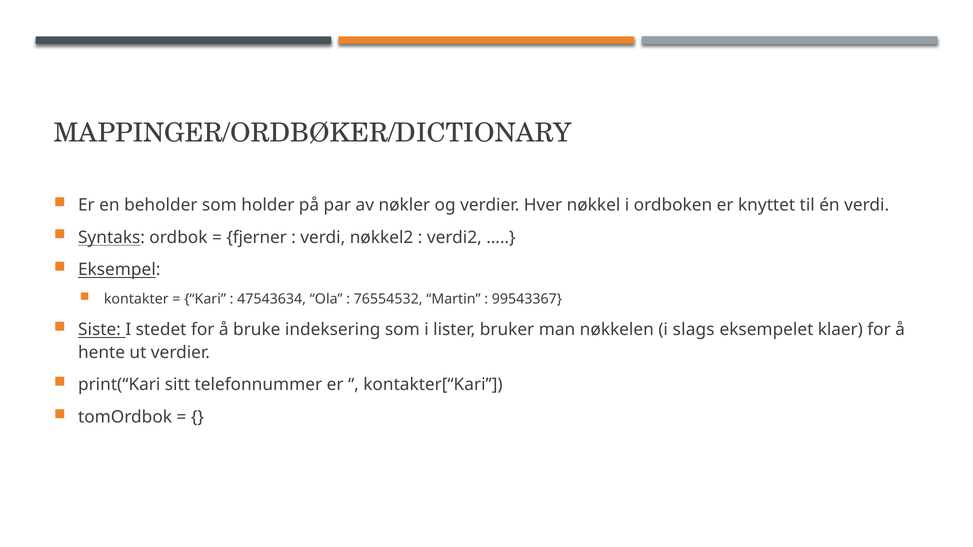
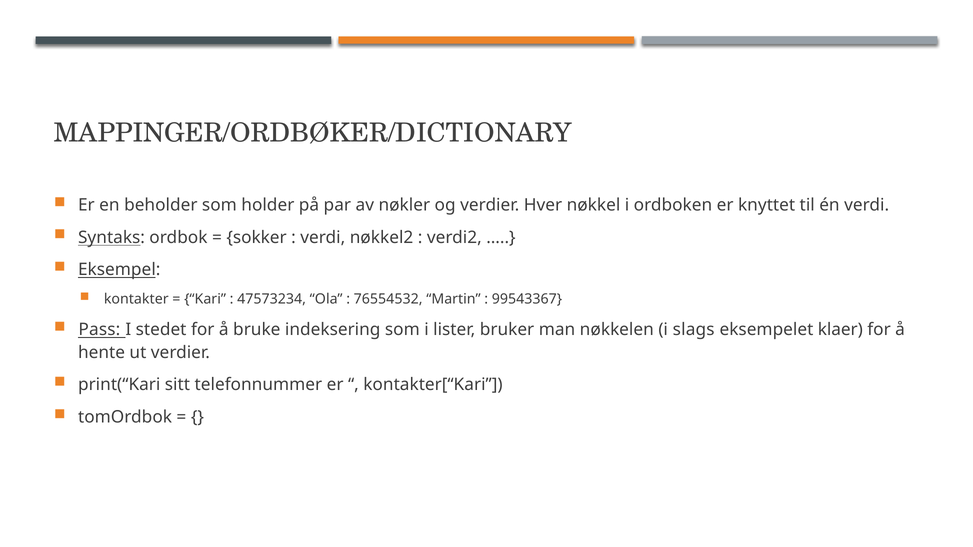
fjerner: fjerner -> sokker (257, 238)
47543634: 47543634 -> 47573234 (272, 299)
Siste: Siste -> Pass (99, 330)
